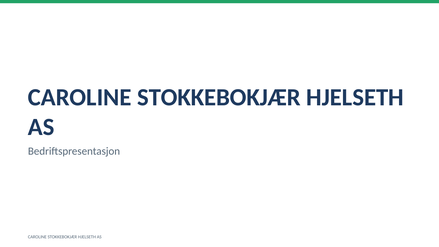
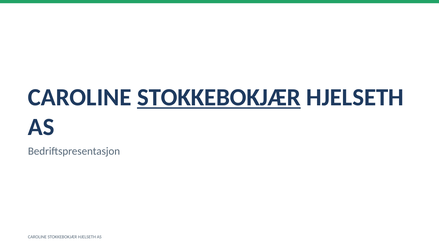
STOKKEBOKJÆR underline: none -> present (219, 97)
